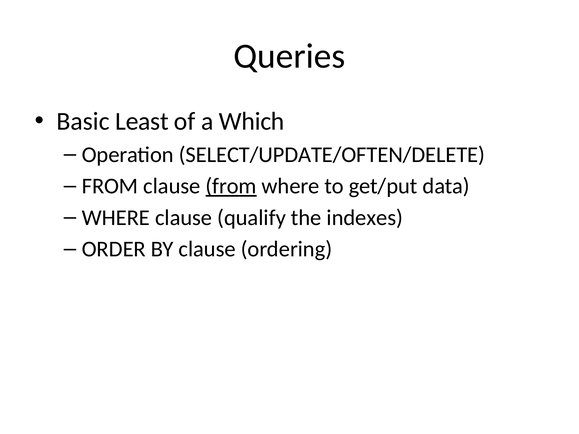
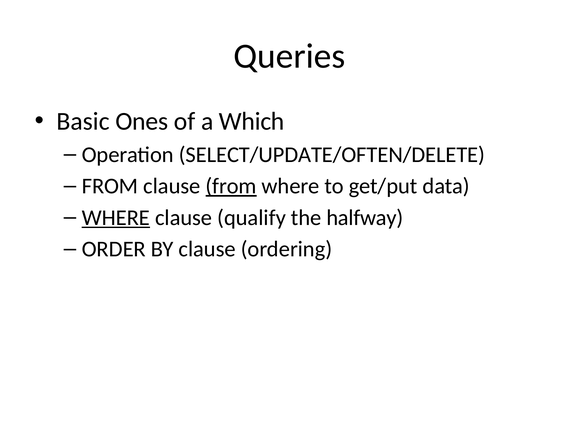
Least: Least -> Ones (142, 121)
WHERE underline: none -> present (116, 218)
indexes: indexes -> halfway (365, 218)
